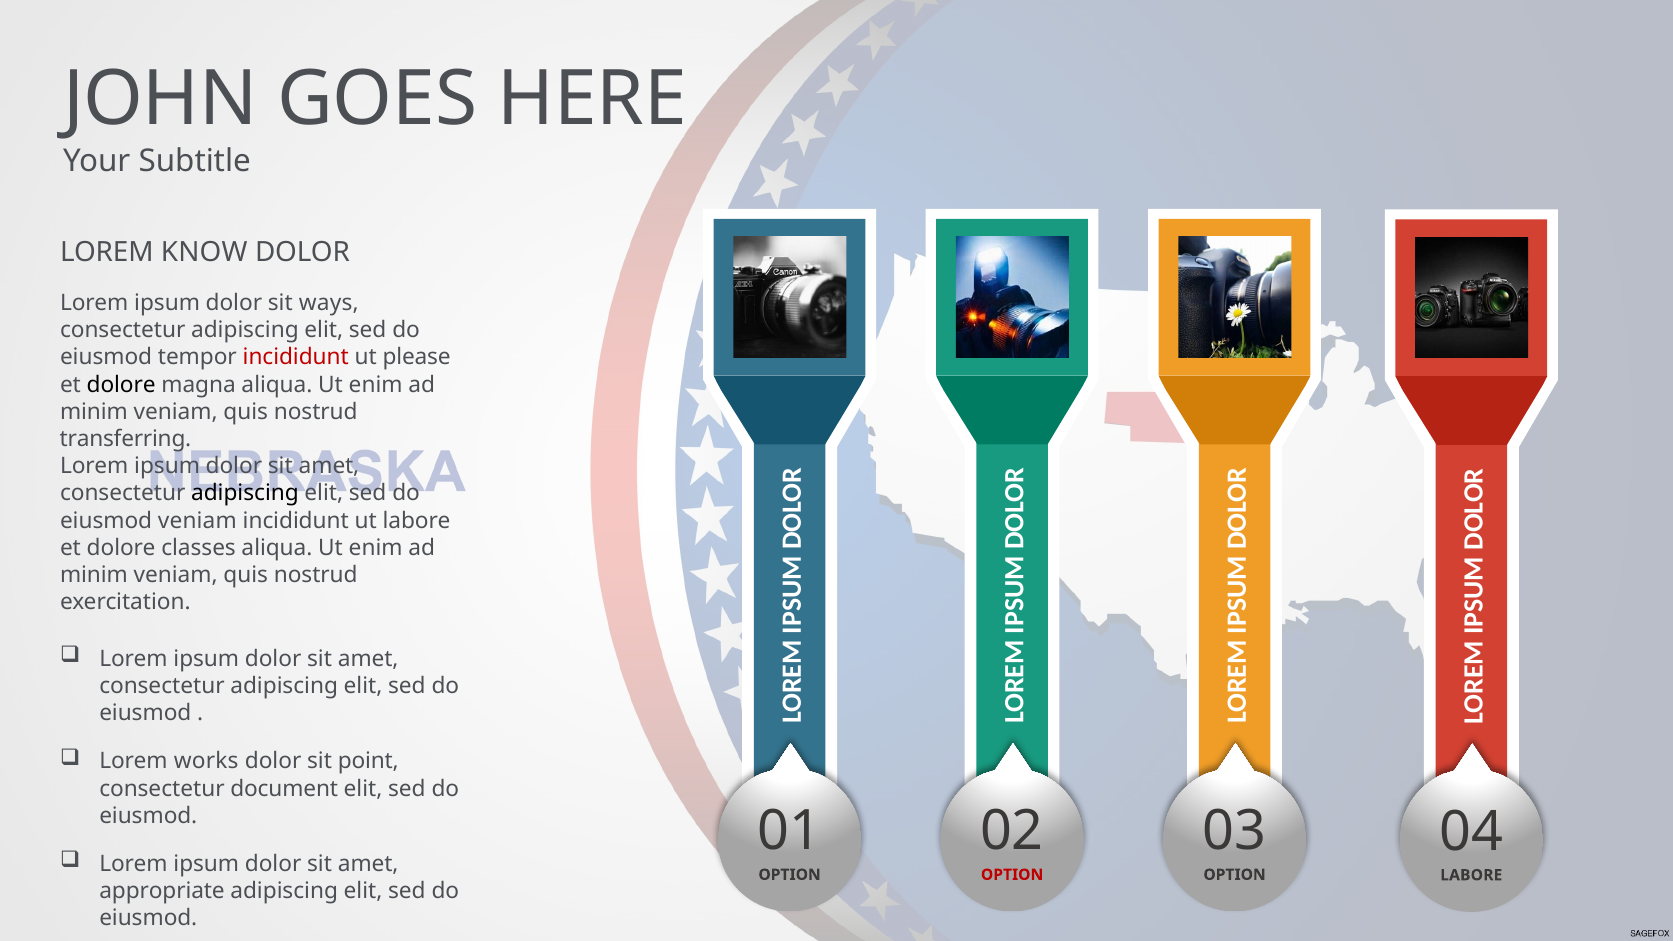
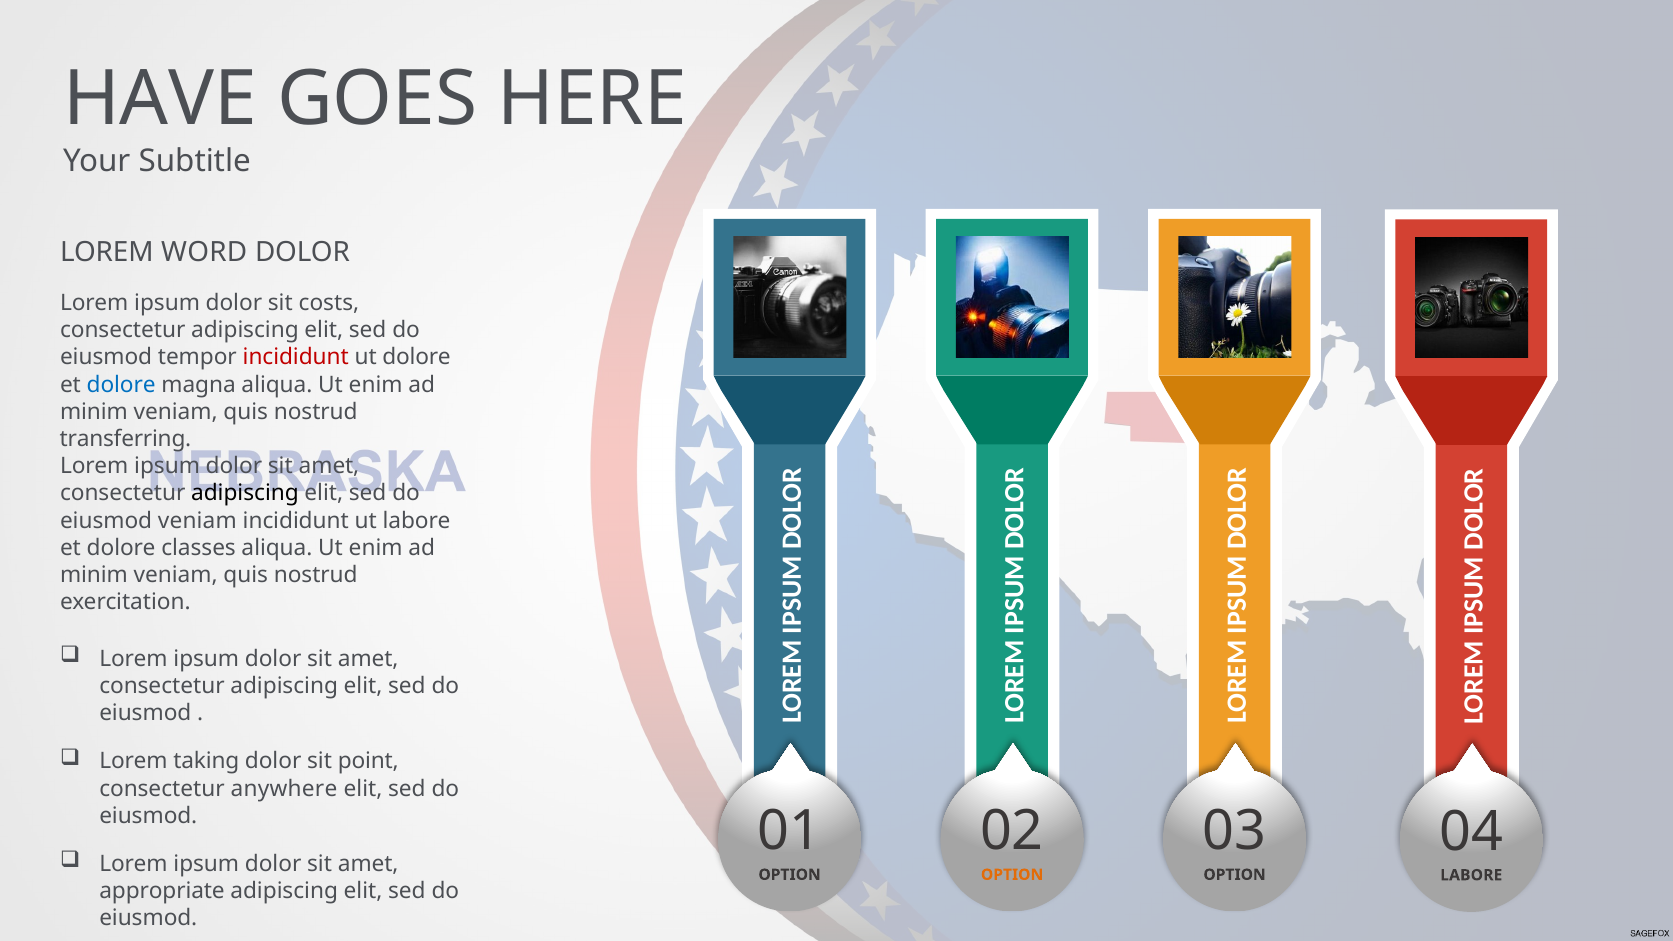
JOHN: JOHN -> HAVE (160, 99)
KNOW: KNOW -> WORD (204, 252)
ways: ways -> costs (329, 303)
ut please: please -> dolore (417, 357)
dolore colour: black -> blue (121, 385)
works: works -> taking (206, 761)
document: document -> anywhere (284, 789)
OPTION colour: red -> orange (1012, 875)
